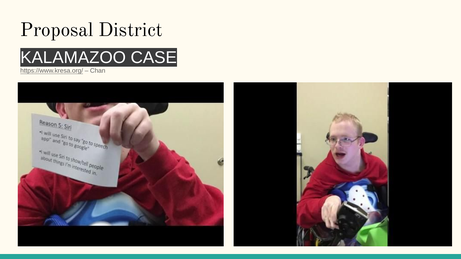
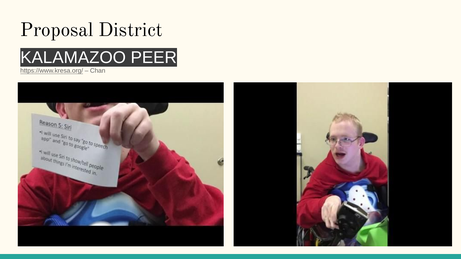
CASE: CASE -> PEER (154, 58)
